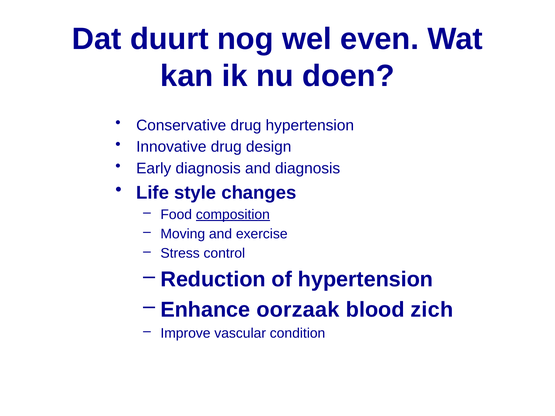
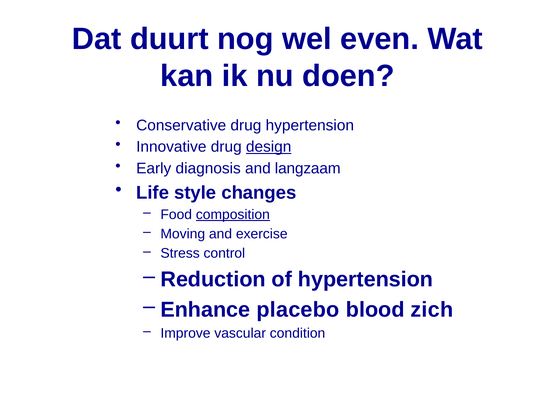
design underline: none -> present (269, 147)
and diagnosis: diagnosis -> langzaam (308, 169)
oorzaak: oorzaak -> placebo (298, 310)
